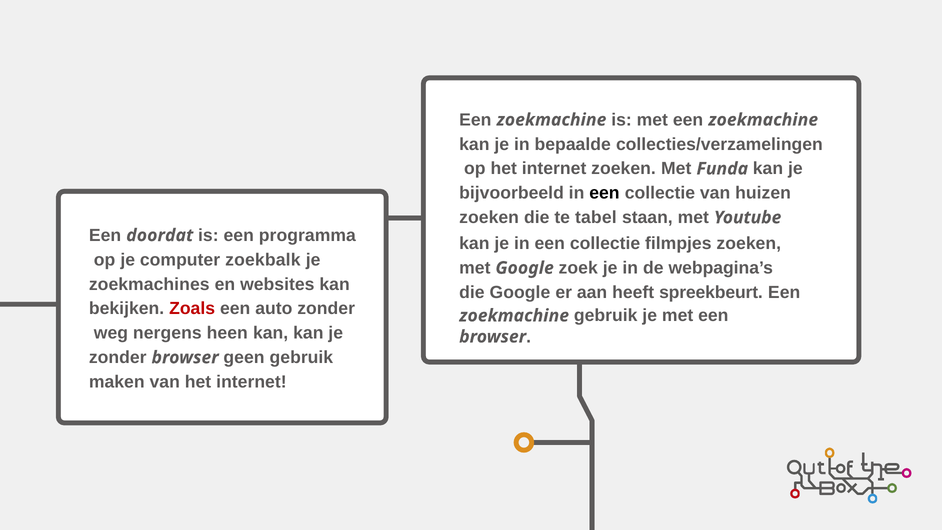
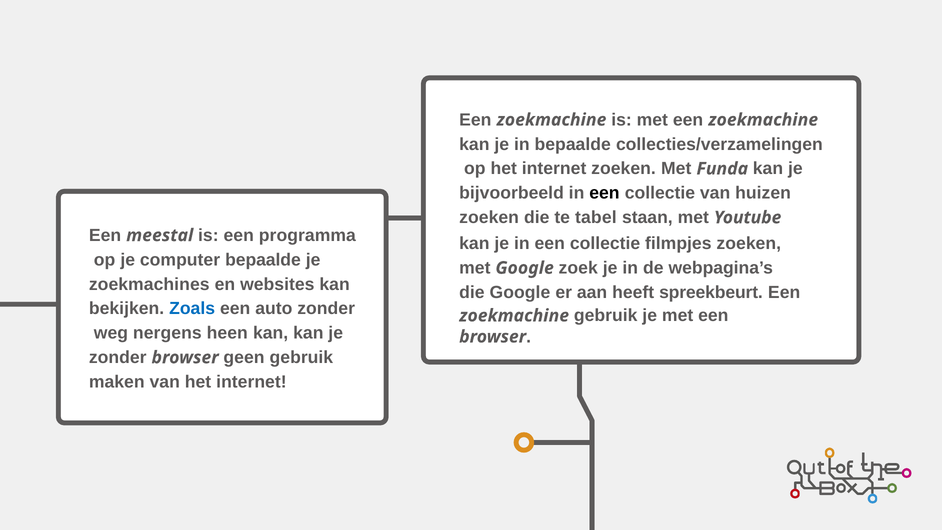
doordat: doordat -> meestal (160, 235)
computer zoekbalk: zoekbalk -> bepaalde (263, 260)
Zoals colour: red -> blue (192, 309)
